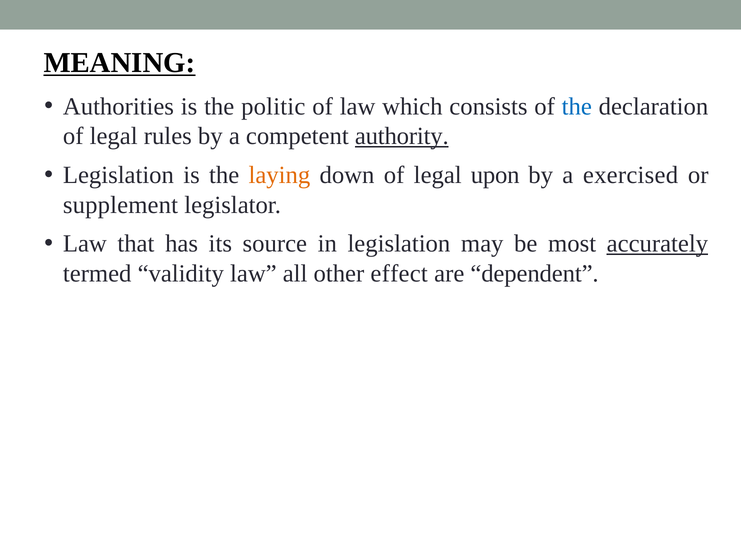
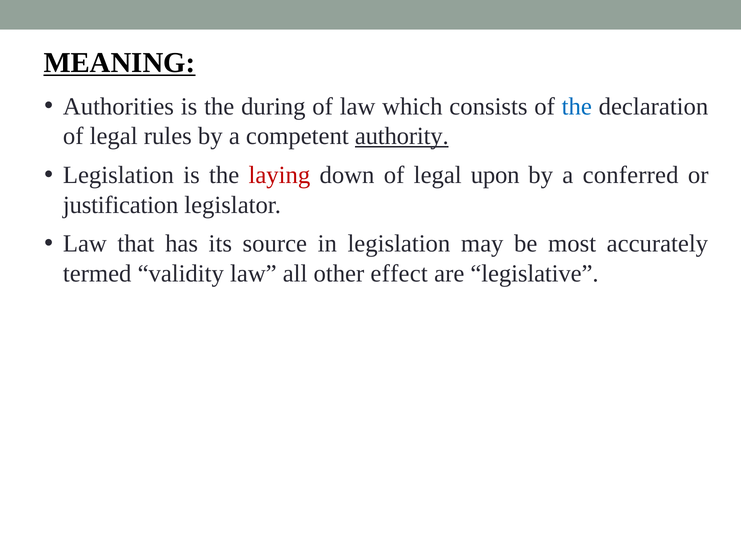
politic: politic -> during (273, 107)
laying colour: orange -> red (279, 175)
exercised: exercised -> conferred (631, 175)
supplement: supplement -> justification (121, 205)
accurately underline: present -> none (657, 244)
dependent: dependent -> legislative (535, 273)
